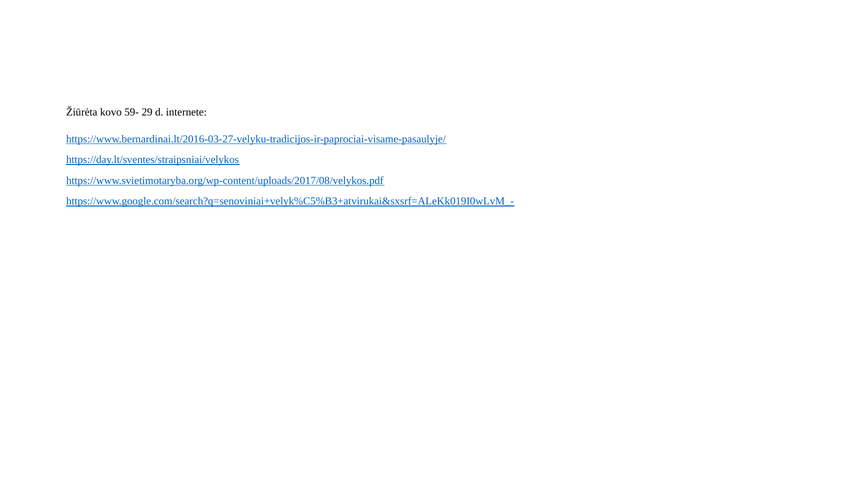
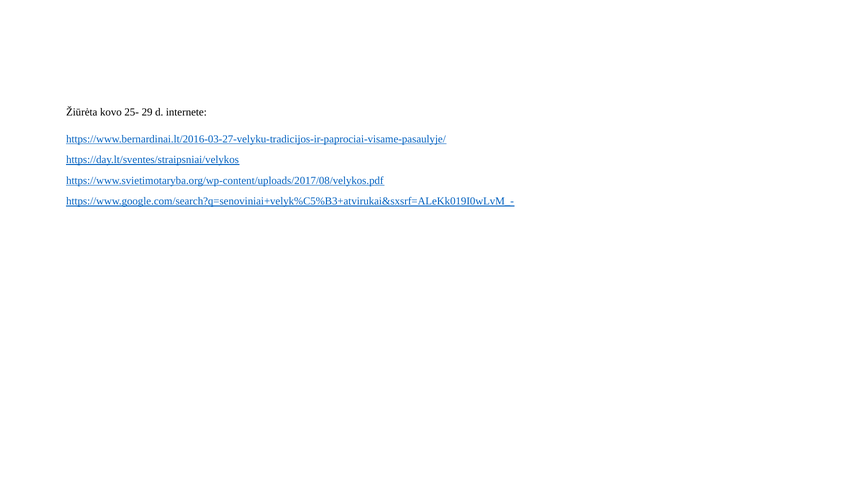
59-: 59- -> 25- (132, 112)
